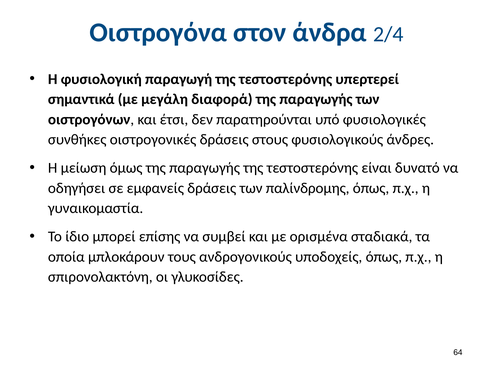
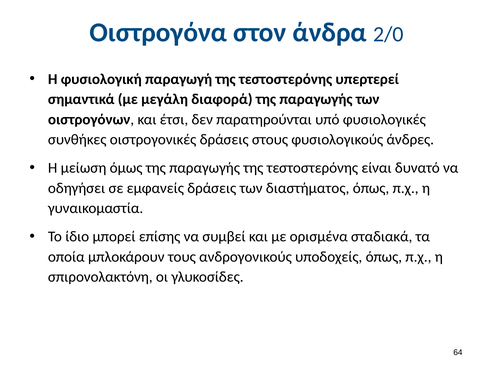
2/4: 2/4 -> 2/0 (388, 34)
παλίνδρομης: παλίνδρομης -> διαστήματος (308, 188)
